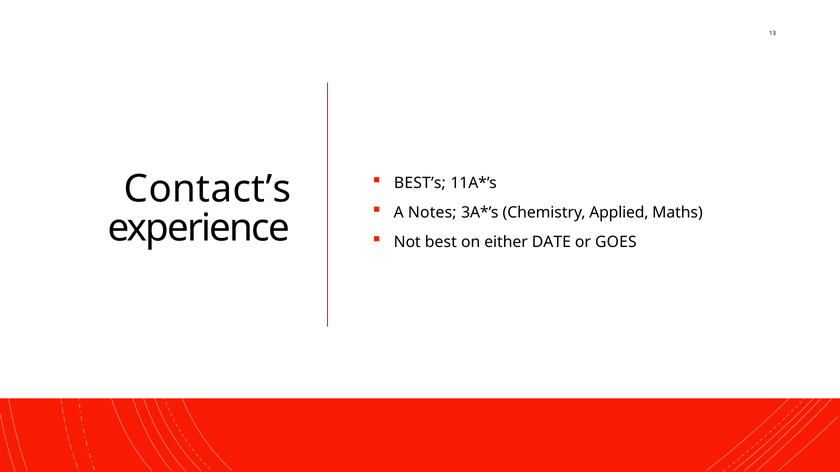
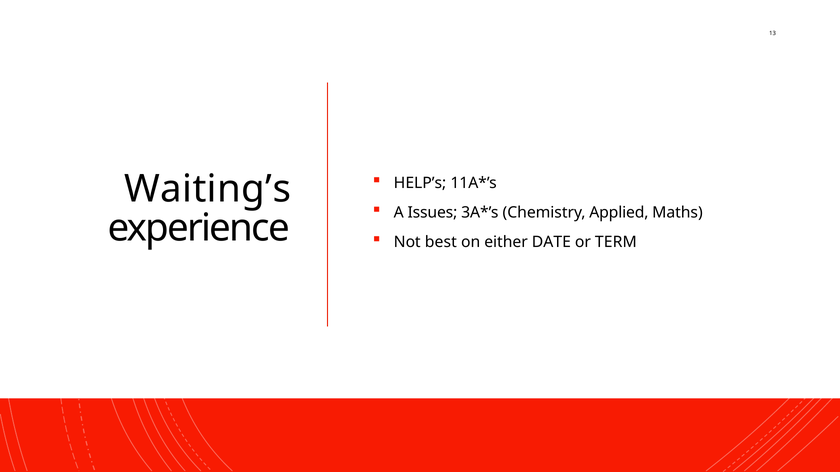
BEST’s: BEST’s -> HELP’s (420, 183)
Contact’s: Contact’s -> Waiting’s (208, 189)
Notes: Notes -> Issues (432, 213)
GOES: GOES -> TERM (616, 242)
